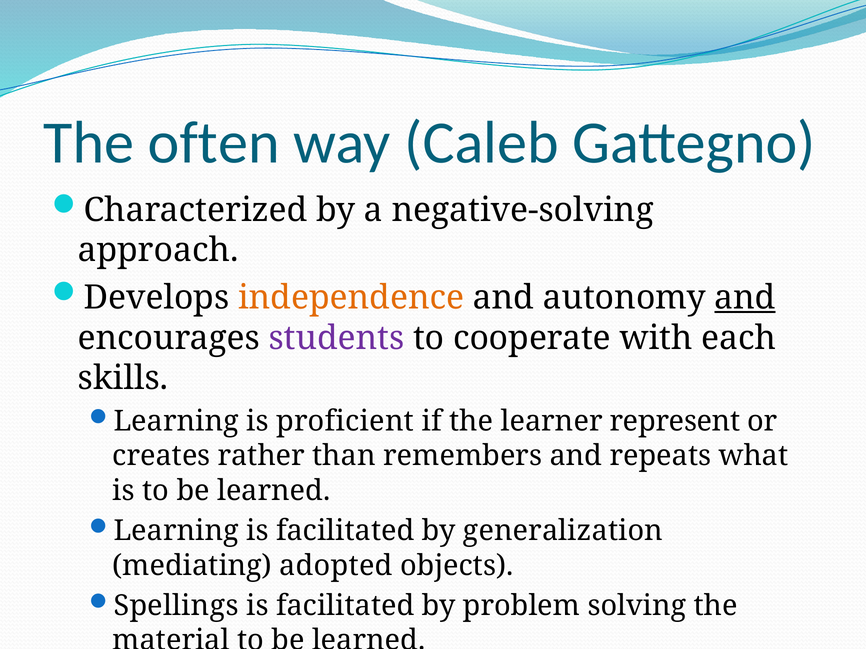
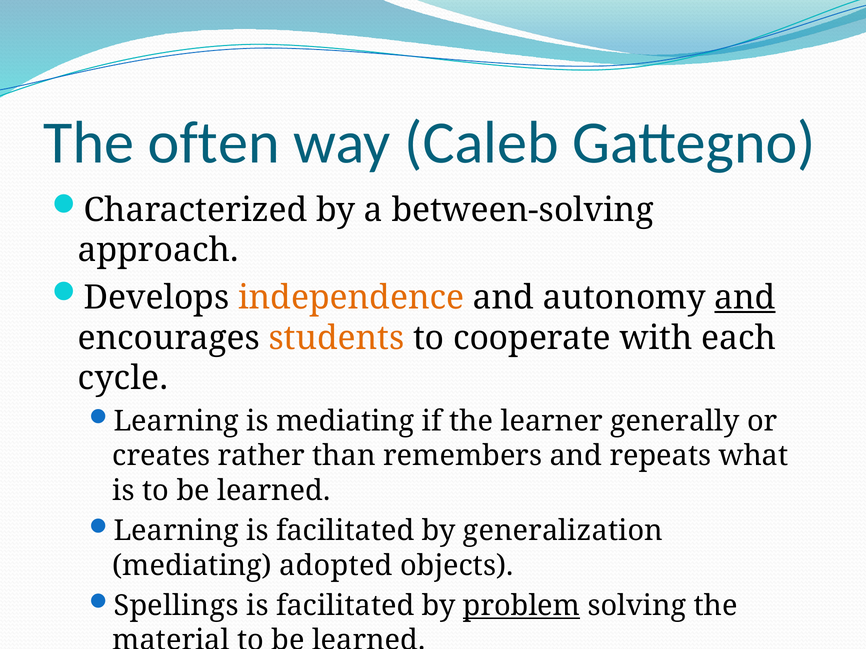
negative-solving: negative-solving -> between-solving (523, 210)
students colour: purple -> orange (337, 338)
skills: skills -> cycle (123, 379)
is proficient: proficient -> mediating (345, 422)
represent: represent -> generally (675, 422)
problem underline: none -> present (522, 606)
